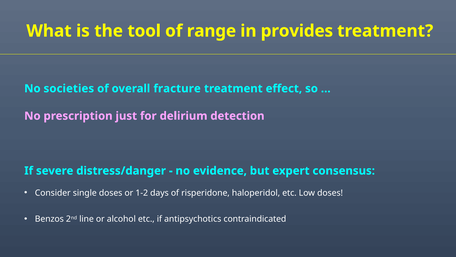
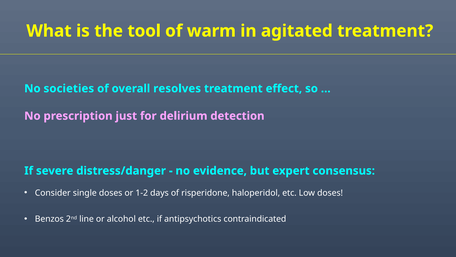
range: range -> warm (211, 31)
provides: provides -> agitated (297, 31)
fracture: fracture -> resolves (177, 88)
